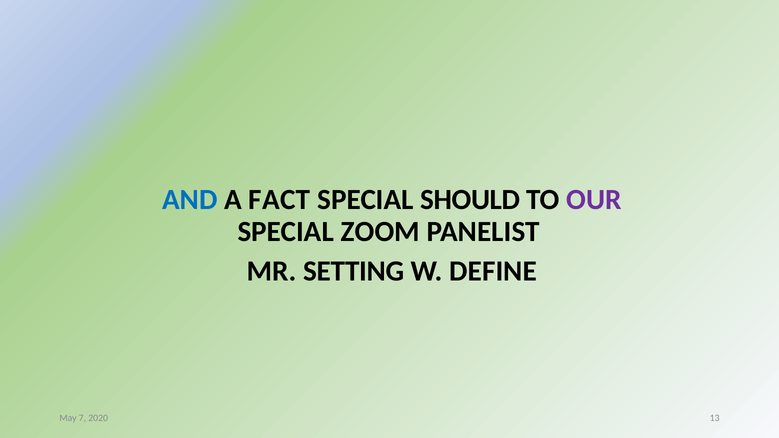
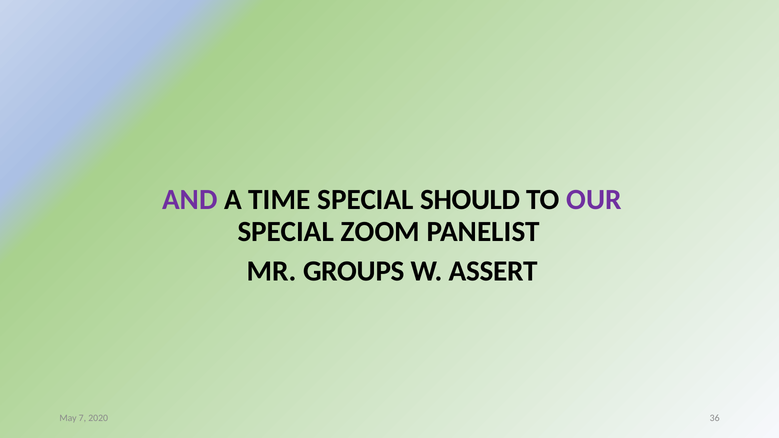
AND colour: blue -> purple (190, 200)
FACT: FACT -> TIME (279, 200)
SETTING: SETTING -> GROUPS (354, 271)
DEFINE: DEFINE -> ASSERT (493, 271)
13: 13 -> 36 (715, 418)
